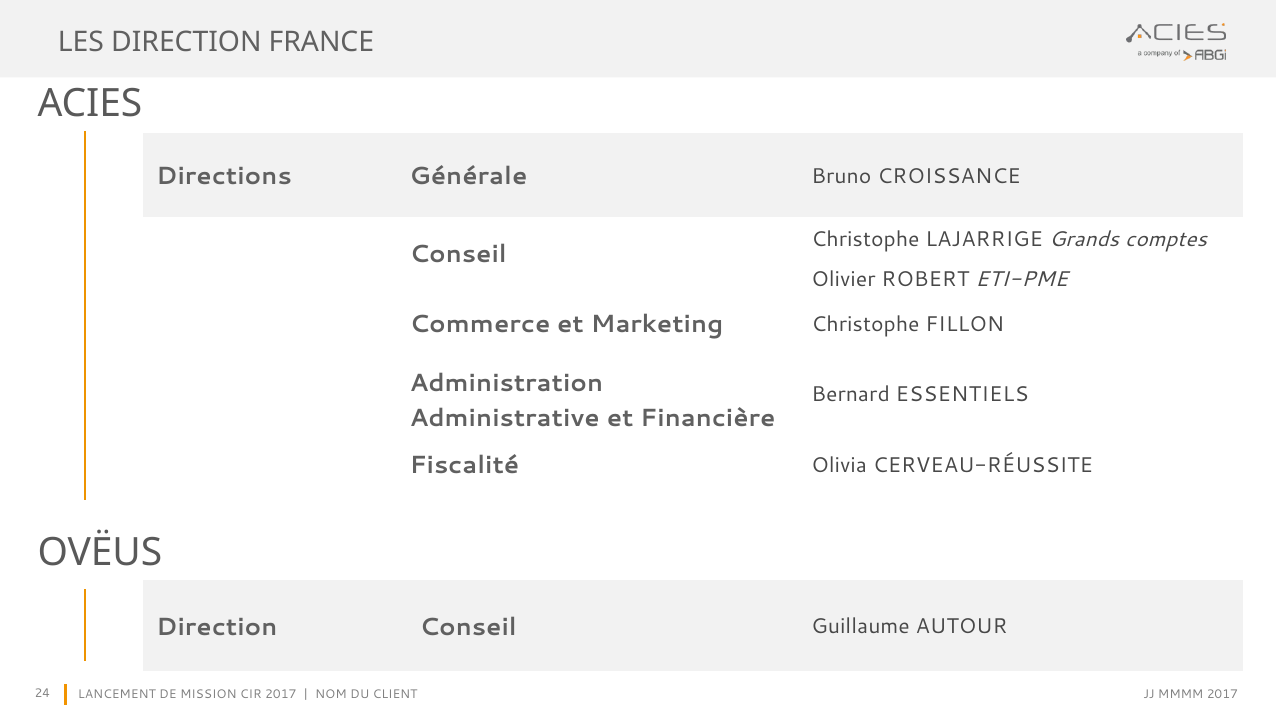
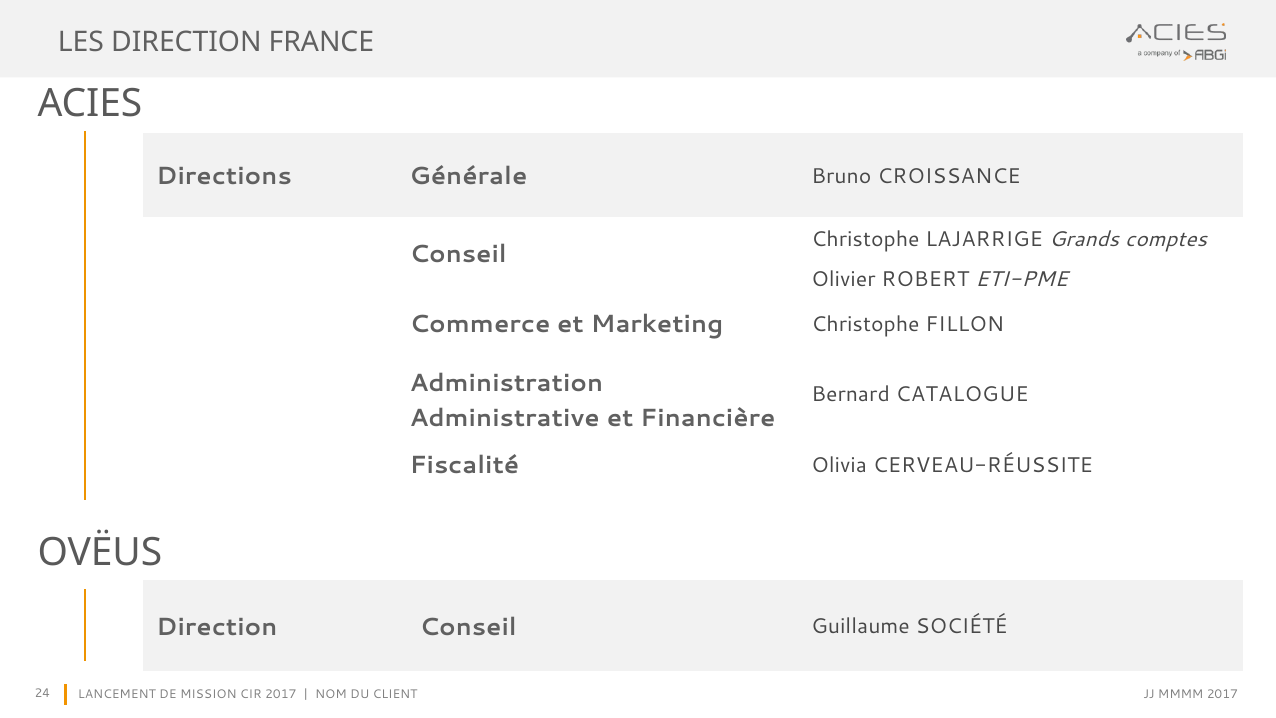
ESSENTIELS: ESSENTIELS -> CATALOGUE (962, 395)
AUTOUR: AUTOUR -> SOCIÉTÉ (962, 627)
